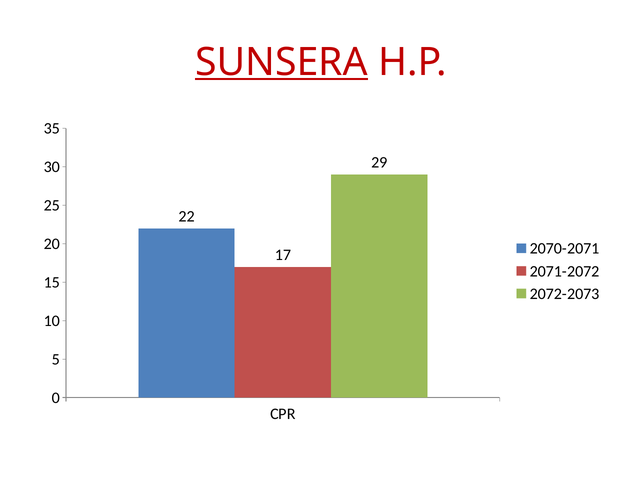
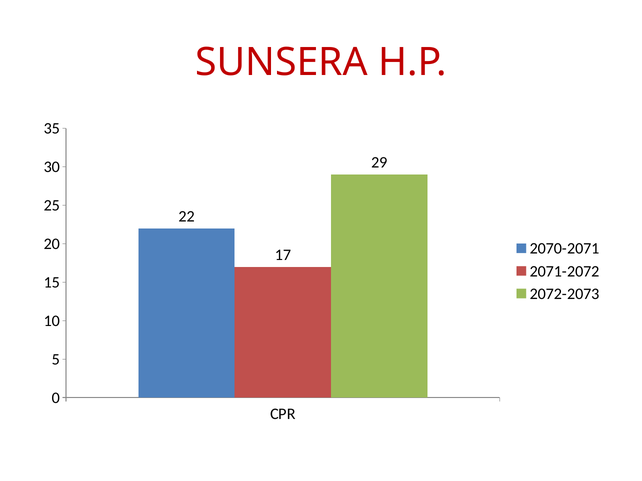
SUNSERA underline: present -> none (281, 62)
